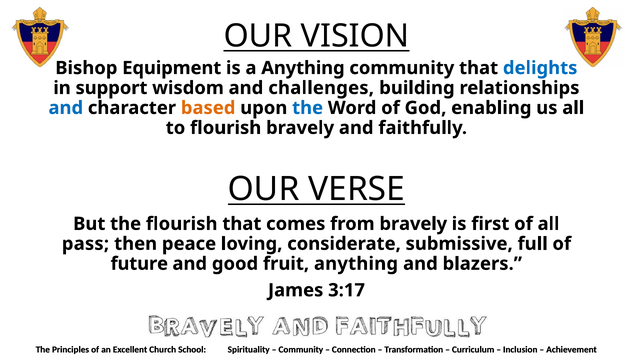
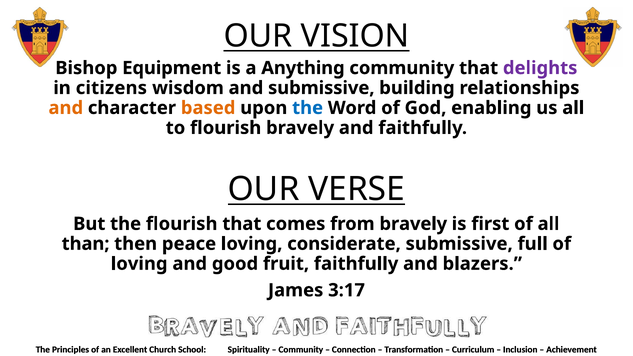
delights colour: blue -> purple (540, 68)
support: support -> citizens (111, 88)
and challenges: challenges -> submissive (321, 88)
and colour: blue -> orange (66, 108)
pass: pass -> than (86, 244)
future: future -> loving (139, 264)
fruit anything: anything -> faithfully (356, 264)
